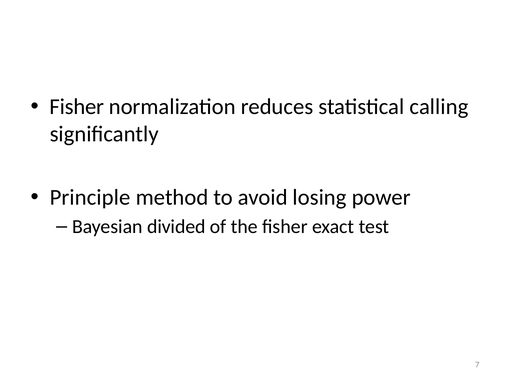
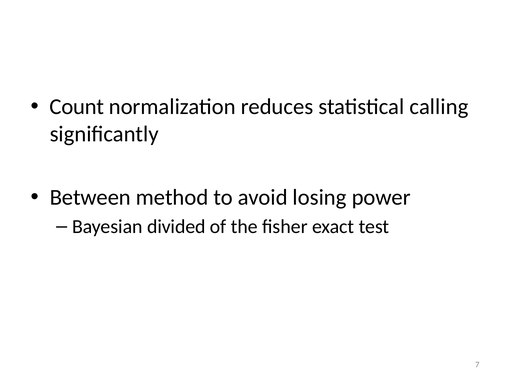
Fisher: Fisher -> Count (77, 107)
Principle: Principle -> Between (90, 198)
